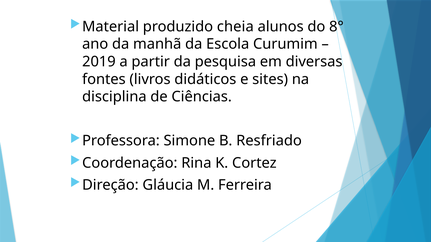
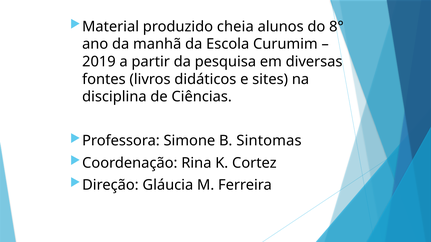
Resfriado: Resfriado -> Sintomas (269, 141)
